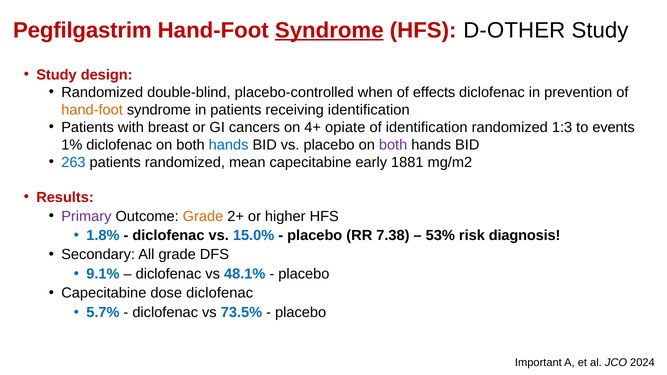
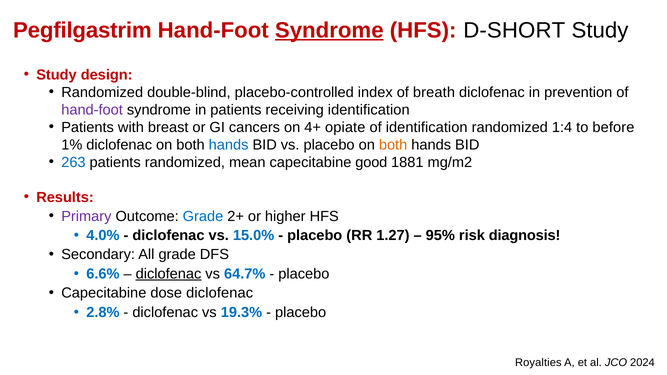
D-OTHER: D-OTHER -> D-SHORT (514, 30)
when: when -> index (375, 92)
effects: effects -> breath (434, 92)
hand-foot colour: orange -> purple (92, 110)
1:3: 1:3 -> 1:4 (562, 127)
events: events -> before (613, 127)
both colour: purple -> orange (393, 145)
early: early -> good (371, 162)
Grade colour: orange -> blue (203, 216)
1.8%: 1.8% -> 4.0% (103, 236)
7.38: 7.38 -> 1.27 (393, 236)
53%: 53% -> 95% (440, 236)
9.1%: 9.1% -> 6.6% (103, 274)
diclofenac underline: none -> present (169, 274)
48.1%: 48.1% -> 64.7% (245, 274)
5.7%: 5.7% -> 2.8% (103, 312)
73.5%: 73.5% -> 19.3% (241, 312)
Important: Important -> Royalties (538, 363)
